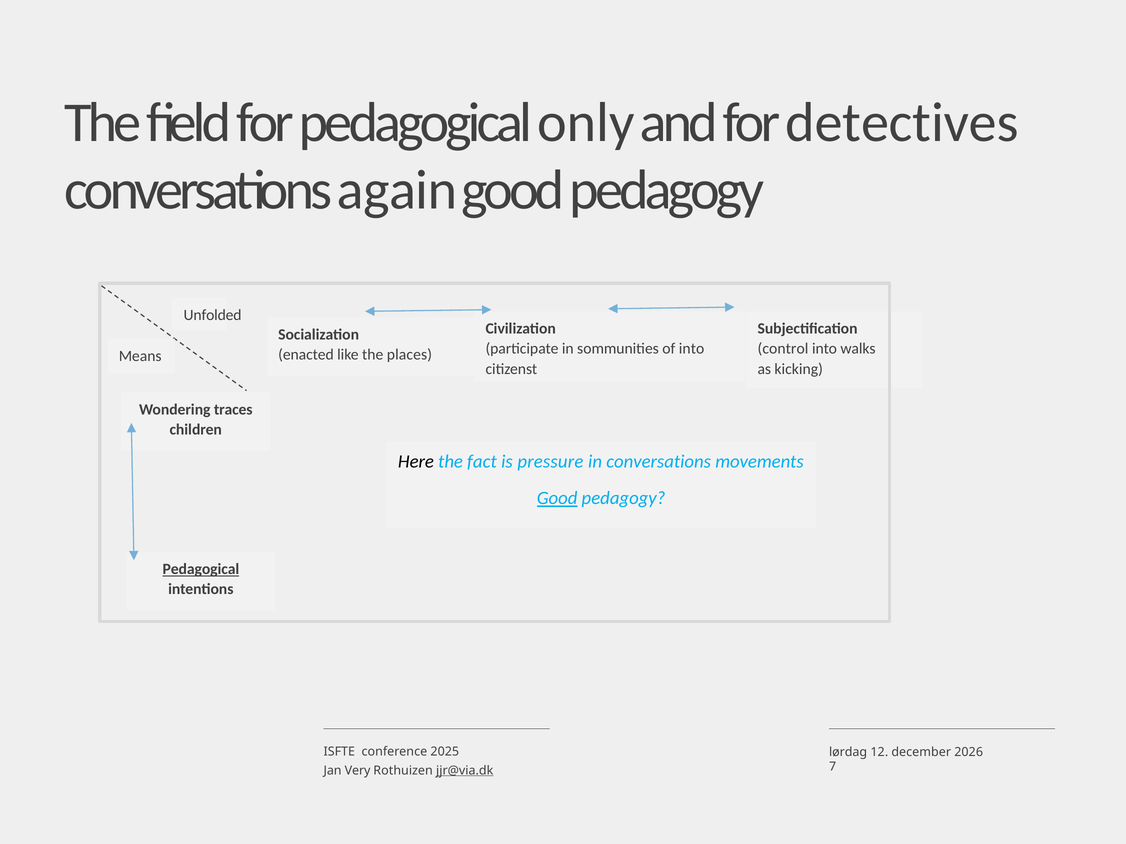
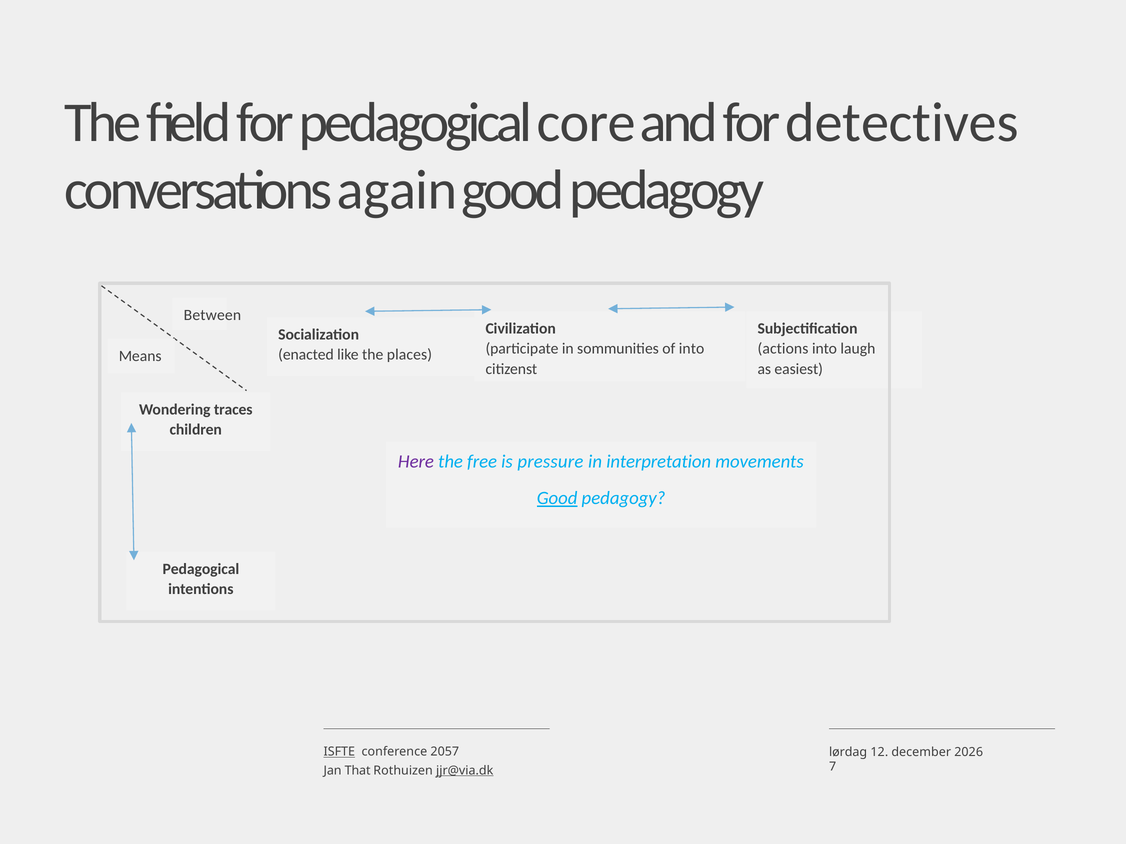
only: only -> core (586, 123)
Unfolded: Unfolded -> Between (212, 315)
control: control -> actions (783, 349)
walks: walks -> laugh (858, 349)
kicking: kicking -> easiest (799, 369)
Here colour: black -> purple (416, 462)
fact: fact -> free (482, 462)
in conversations: conversations -> interpretation (659, 462)
Pedagogical underline: present -> none (201, 569)
ISFTE underline: none -> present (339, 752)
2025: 2025 -> 2057 (445, 752)
Very: Very -> That (358, 771)
